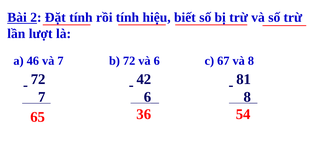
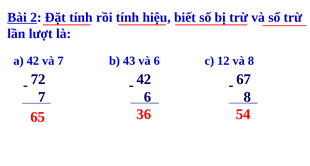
a 46: 46 -> 42 (33, 61)
b 72: 72 -> 43 (129, 61)
67: 67 -> 12 (223, 61)
81: 81 -> 67 (244, 79)
